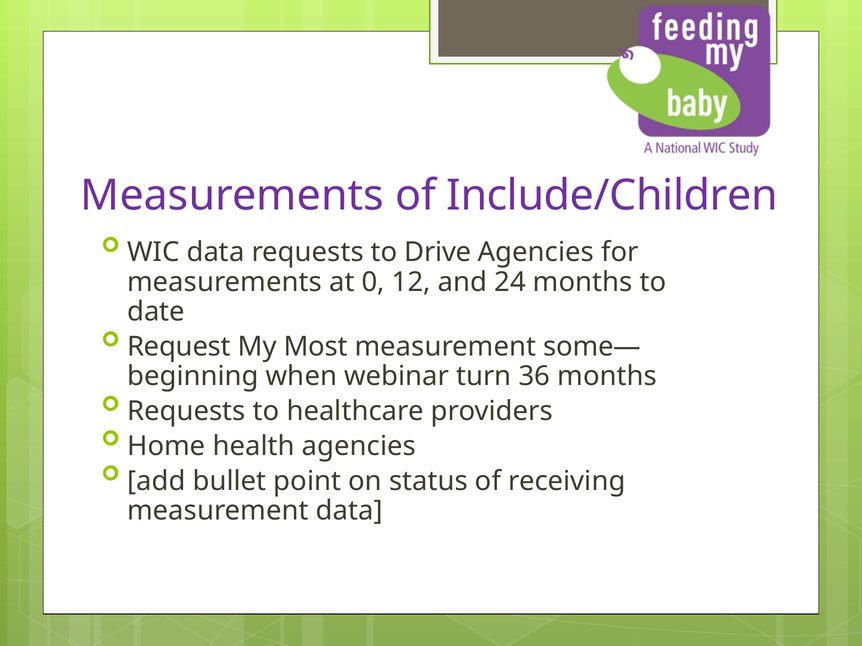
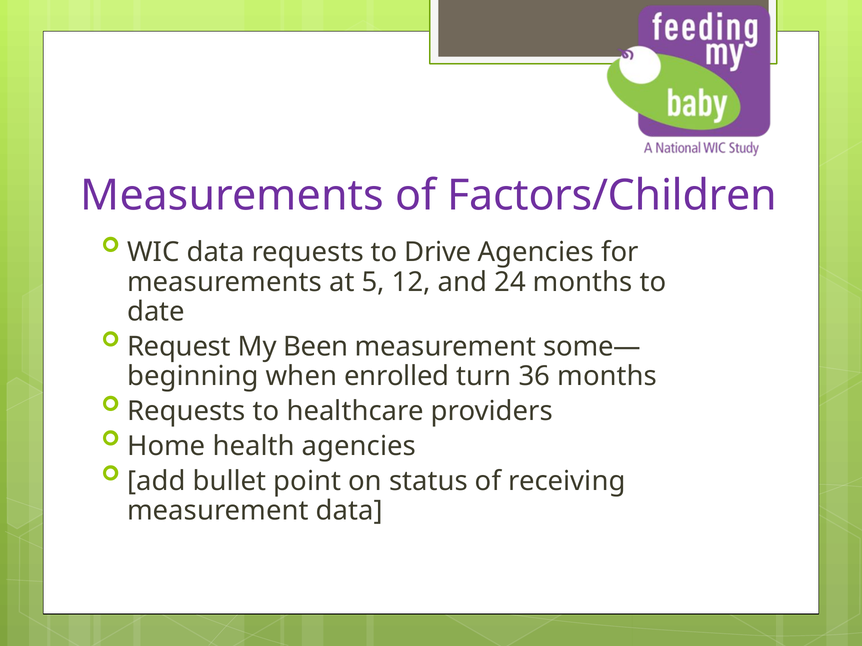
Include/Children: Include/Children -> Factors/Children (612, 196)
0: 0 -> 5 (373, 282)
Most: Most -> Been (316, 347)
webinar: webinar -> enrolled (397, 377)
